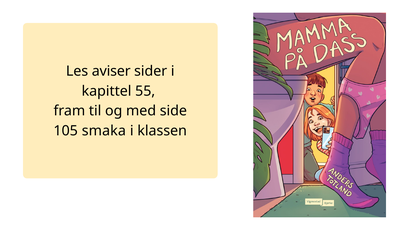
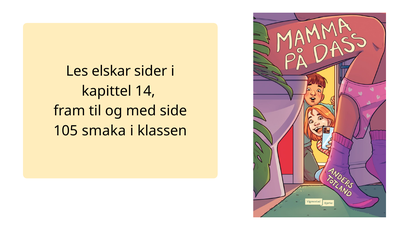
aviser: aviser -> elskar (111, 71)
55: 55 -> 14 (145, 91)
